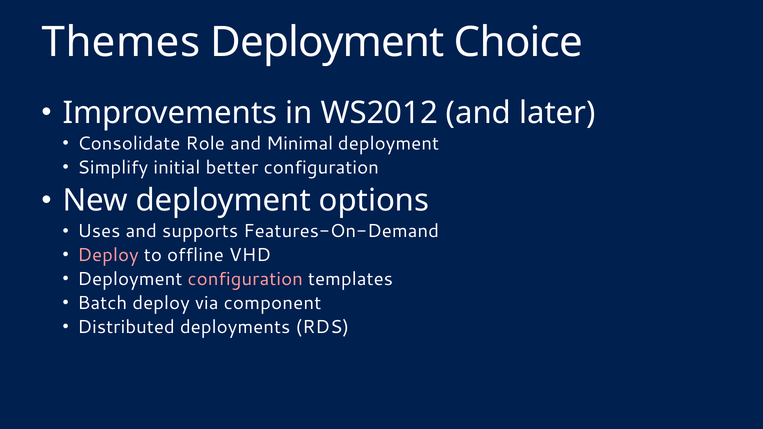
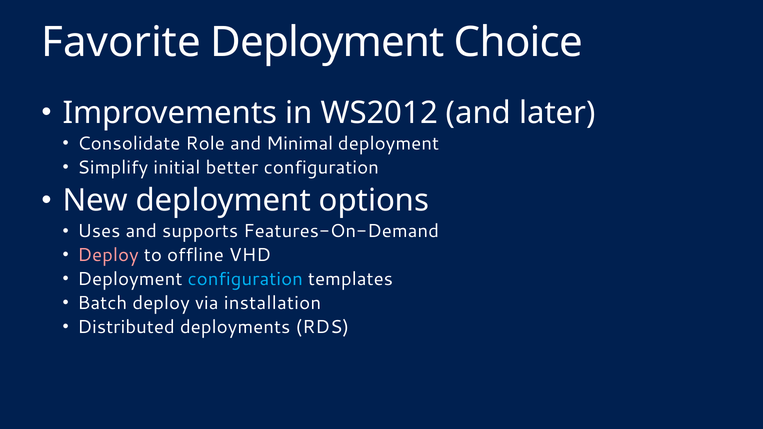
Themes: Themes -> Favorite (121, 42)
configuration colour: pink -> light blue (245, 279)
component: component -> installation (273, 303)
